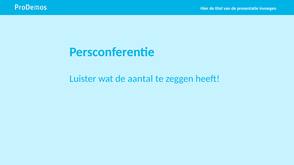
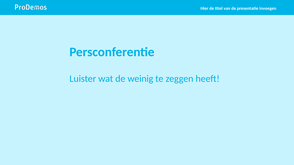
aantal: aantal -> weinig (140, 79)
